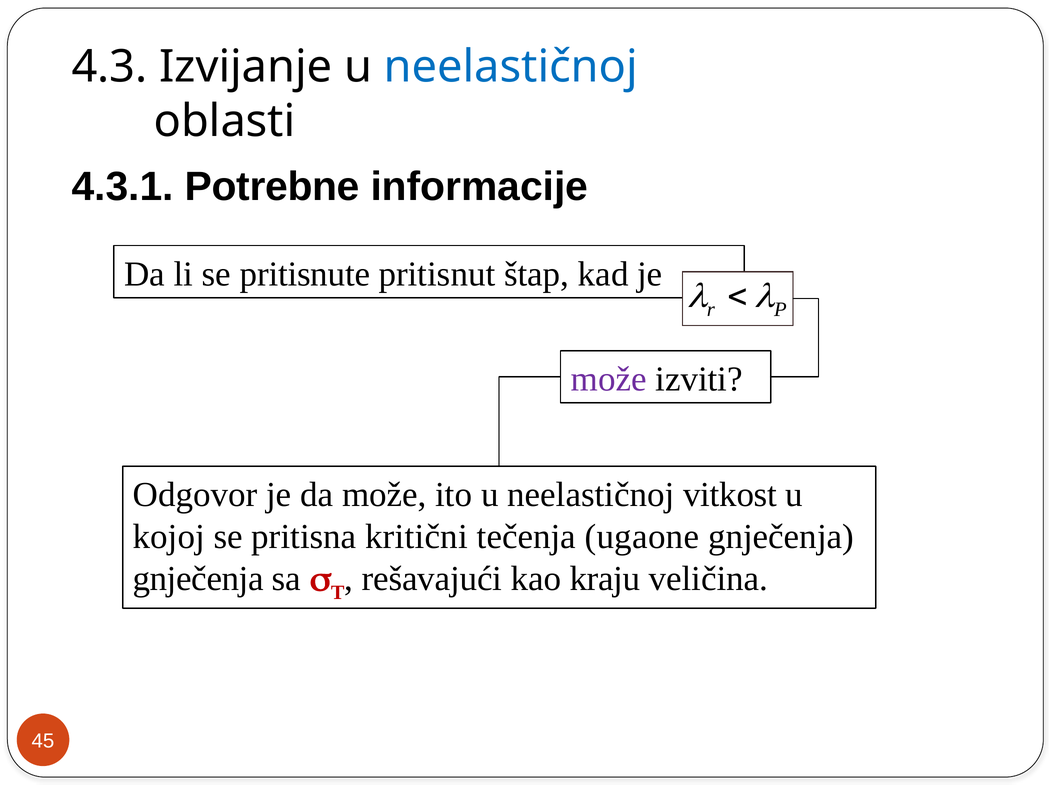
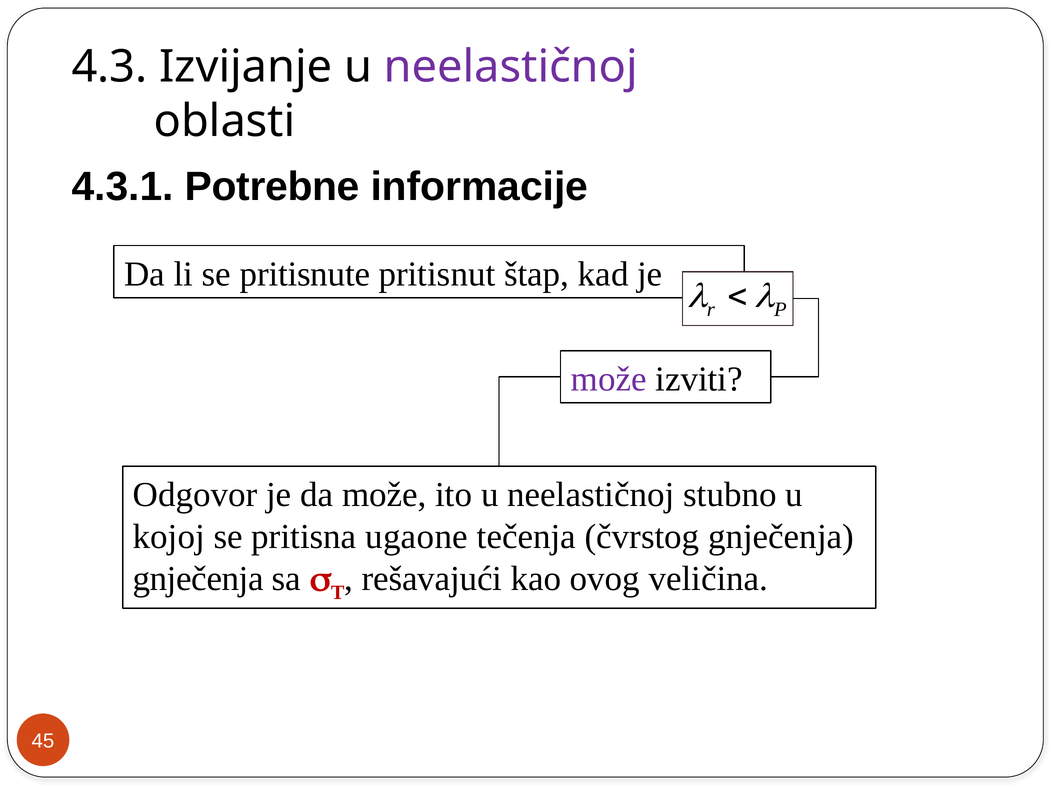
neelastičnoj colour: blue -> purple (511, 67)
vitkost: vitkost -> stubno (730, 495)
kritični: kritični -> ugaone (417, 537)
ugaone: ugaone -> čvrstog (642, 537)
kraju: kraju -> ovog (605, 579)
